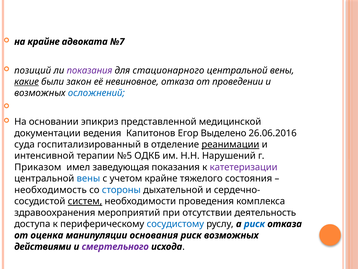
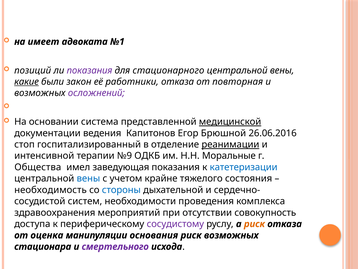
на крайне: крайне -> имеет (43, 42)
№7: №7 -> №1 (117, 42)
невиновное: невиновное -> работники (132, 82)
проведении: проведении -> повторная (238, 82)
осложнений colour: blue -> purple (96, 93)
эпикриз: эпикриз -> система (100, 122)
медицинской underline: none -> present (230, 122)
Выделено: Выделено -> Брюшной (223, 133)
суда: суда -> стоп (24, 144)
№5: №5 -> №9 (124, 156)
Нарушений: Нарушений -> Моральные (229, 156)
Приказом: Приказом -> Общества (38, 167)
катетеризации colour: purple -> blue (244, 167)
систем underline: present -> none (85, 201)
деятельность: деятельность -> совокупность (265, 212)
сосудистому colour: blue -> purple (175, 224)
риск colour: blue -> orange (254, 224)
действиями: действиями -> стационара (43, 246)
